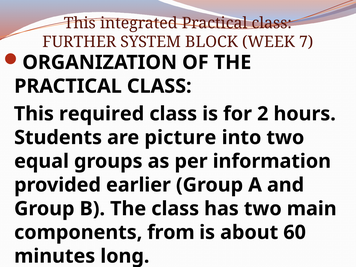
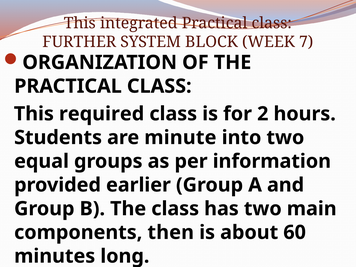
picture: picture -> minute (180, 138)
from: from -> then (171, 232)
